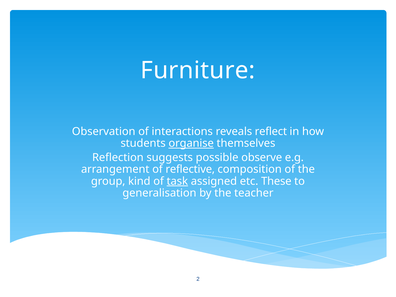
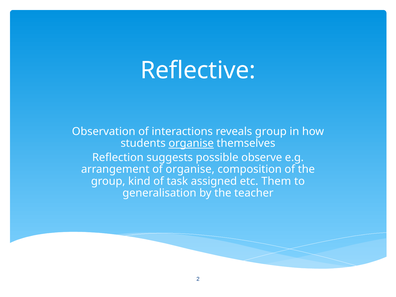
Furniture: Furniture -> Reflective (198, 70)
reveals reflect: reflect -> group (271, 131)
of reflective: reflective -> organise (190, 169)
task underline: present -> none (177, 181)
These: These -> Them (276, 181)
